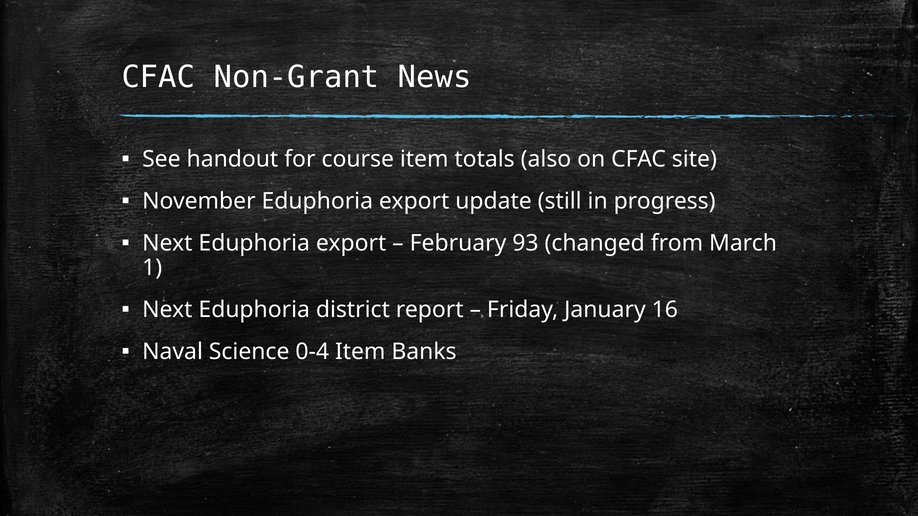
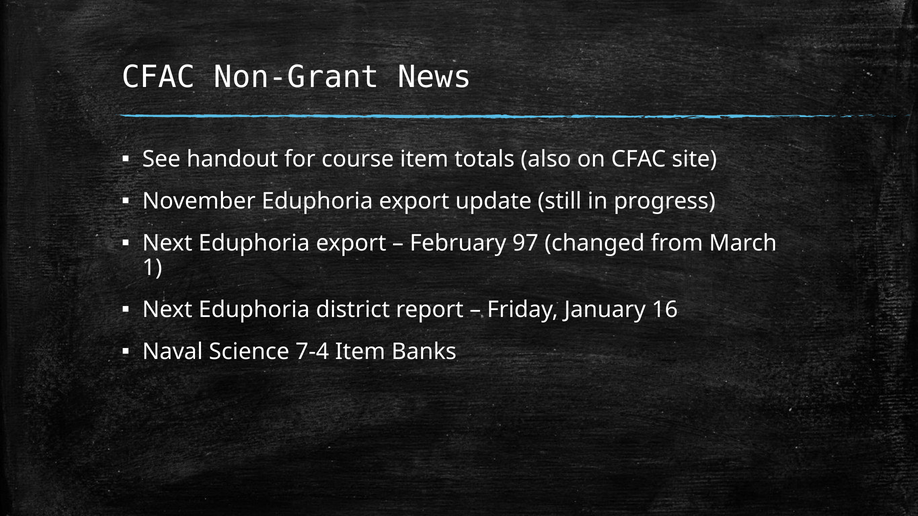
93: 93 -> 97 (525, 243)
0-4: 0-4 -> 7-4 (312, 352)
